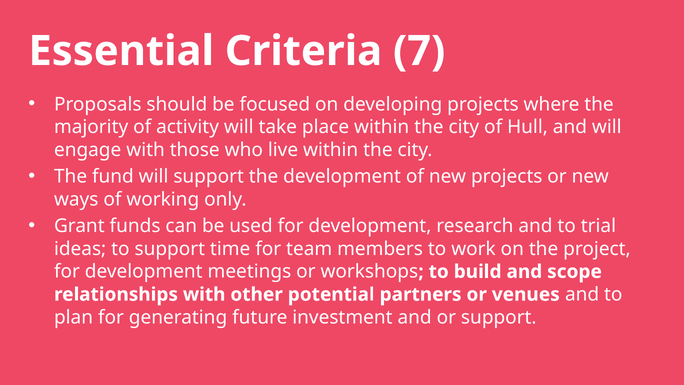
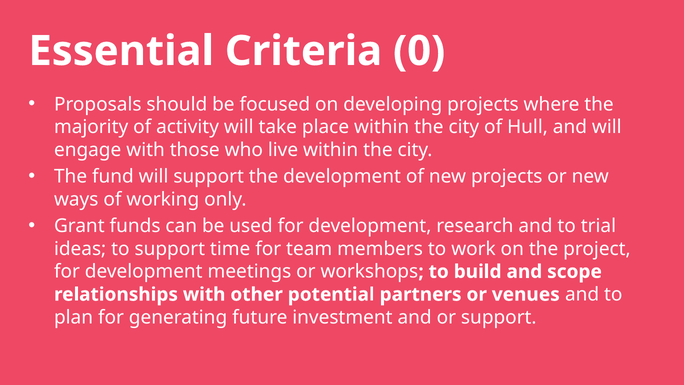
7: 7 -> 0 (419, 51)
